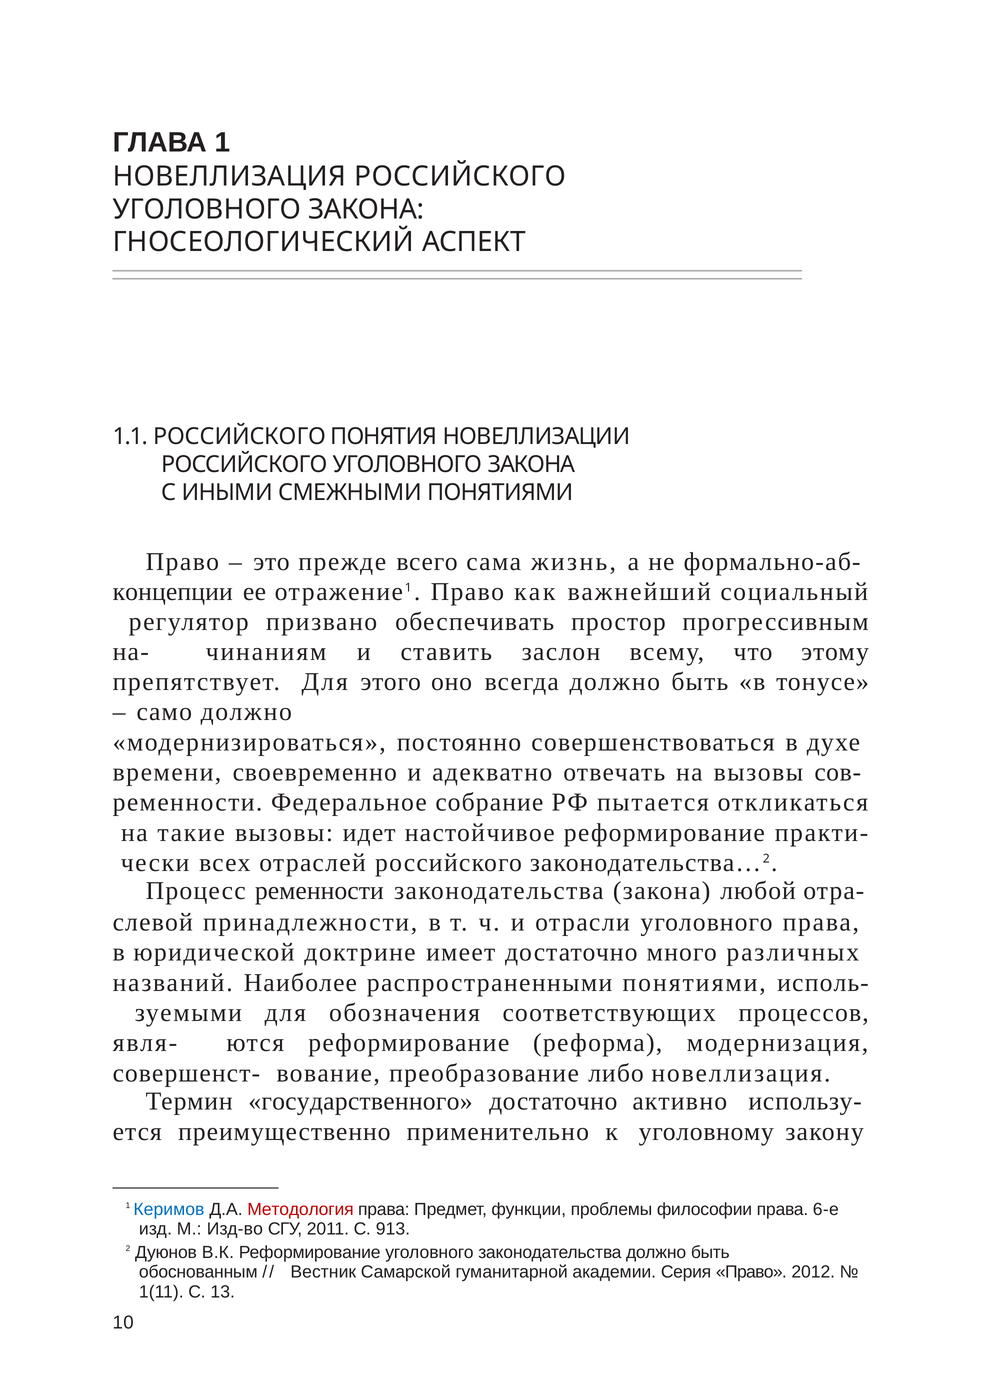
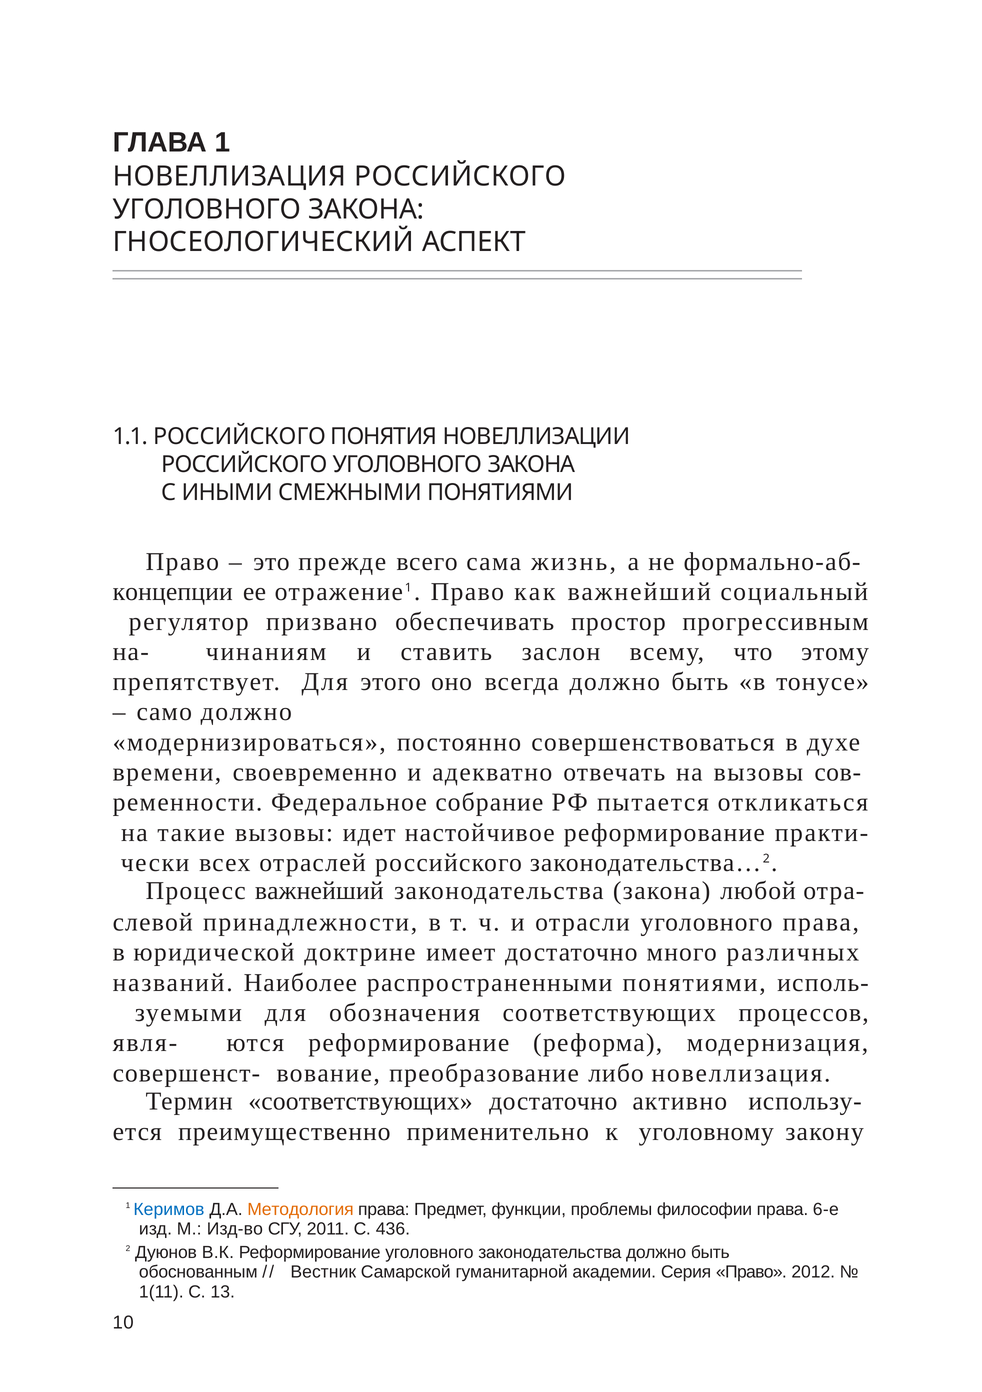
Процесс ременности: ременности -> важнейший (319, 891)
Термин государственного: государственного -> соответствующих (361, 1101)
Методология colour: red -> orange (300, 1209)
913: 913 -> 436 (393, 1229)
